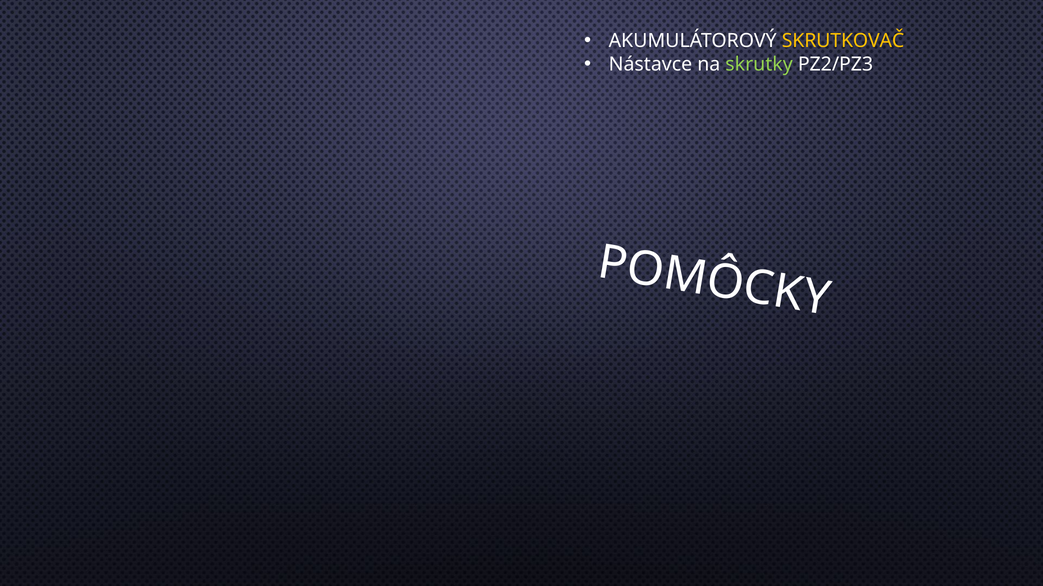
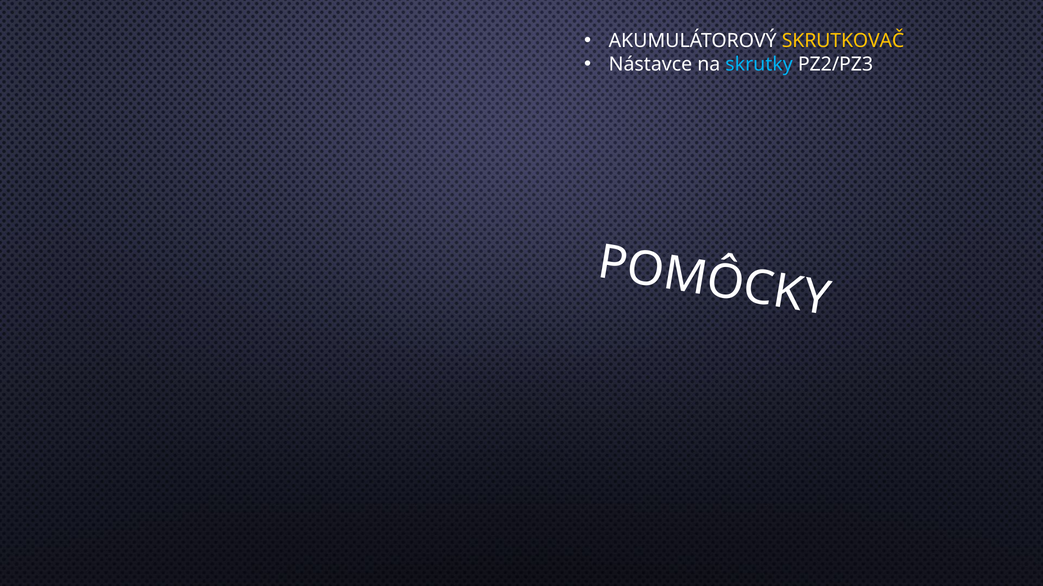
skrutky colour: light green -> light blue (759, 64)
